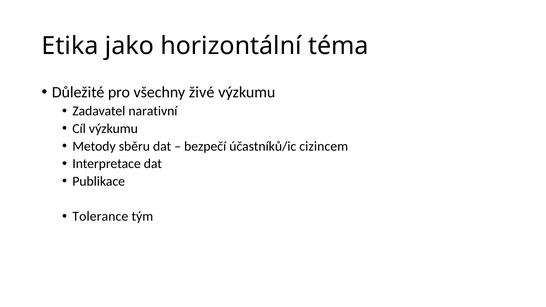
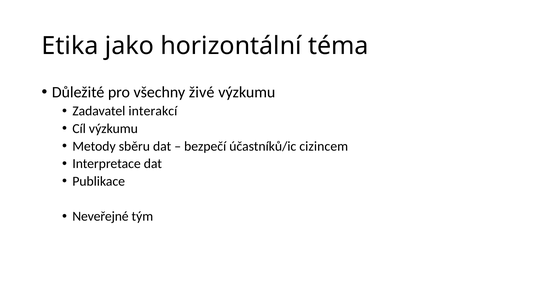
narativní: narativní -> interakcí (153, 111)
Tolerance: Tolerance -> Neveřejné (100, 217)
